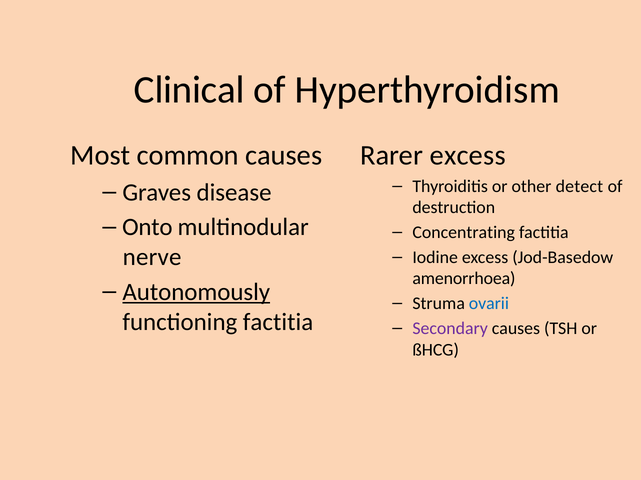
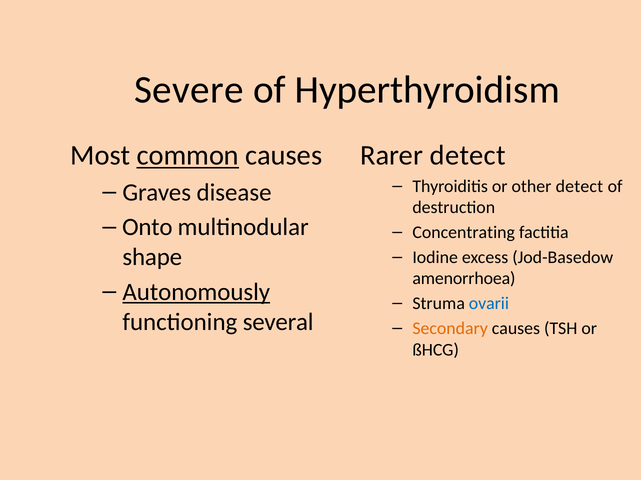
Clinical: Clinical -> Severe (189, 90)
common underline: none -> present (188, 156)
Rarer excess: excess -> detect (468, 156)
nerve: nerve -> shape (152, 258)
functioning factitia: factitia -> several (278, 322)
Secondary colour: purple -> orange (450, 329)
